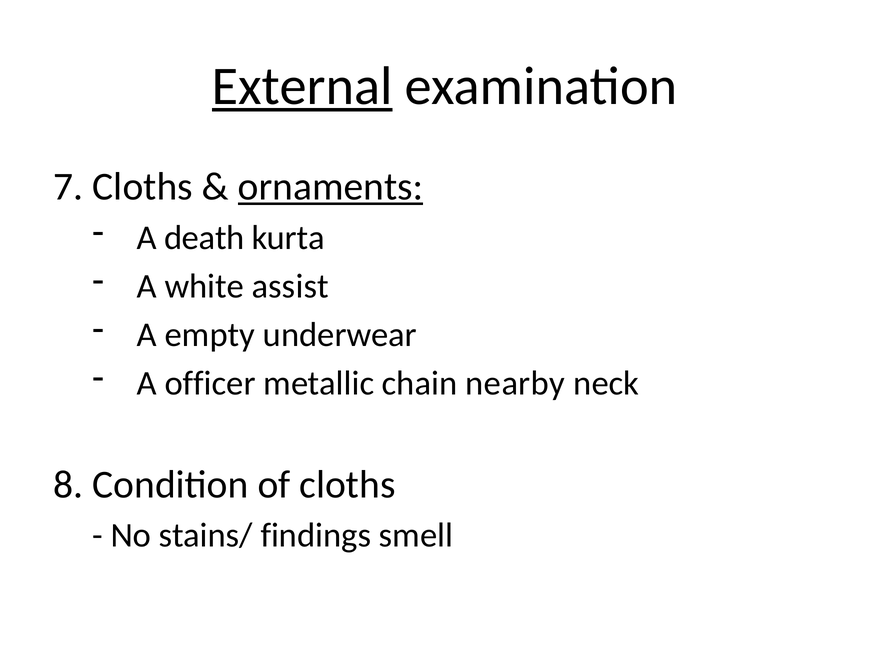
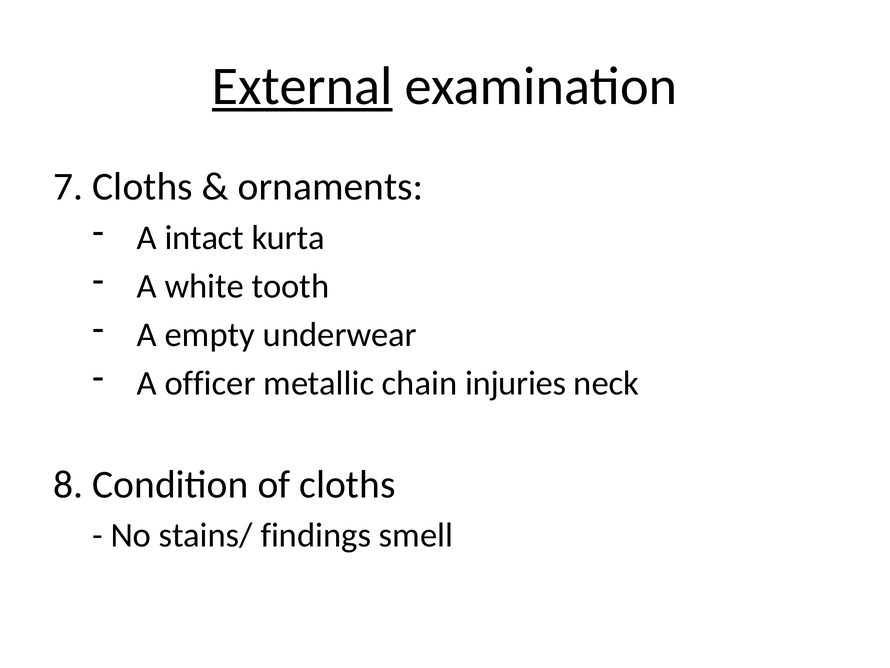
ornaments underline: present -> none (331, 187)
death: death -> intact (204, 238)
assist: assist -> tooth (290, 286)
nearby: nearby -> injuries (516, 383)
